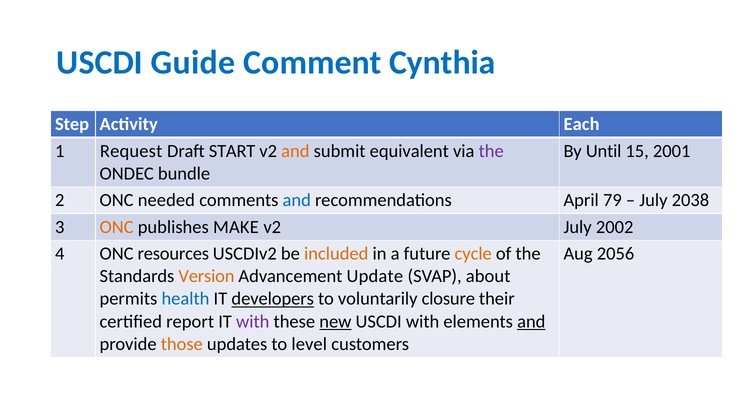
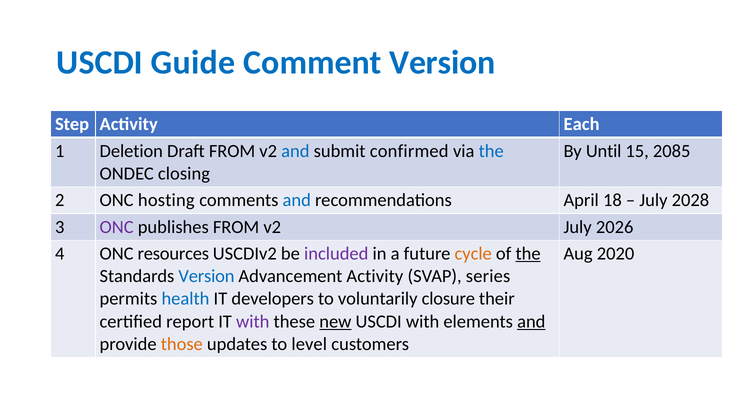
Comment Cynthia: Cynthia -> Version (442, 62)
Request: Request -> Deletion (131, 151)
Draft START: START -> FROM (232, 151)
and colour: orange -> blue (295, 151)
equivalent: equivalent -> confirmed (409, 151)
the colour: purple -> blue (491, 151)
2001: 2001 -> 2085 (672, 151)
bundle: bundle -> closing (184, 174)
needed: needed -> hosting (166, 200)
79: 79 -> 18 (612, 200)
2038: 2038 -> 2028 (690, 200)
ONC colour: orange -> purple (117, 227)
publishes MAKE: MAKE -> FROM (236, 227)
2002: 2002 -> 2026 (615, 227)
included colour: orange -> purple (336, 254)
the underline: none -> present (528, 254)
2056: 2056 -> 2020 (616, 254)
Version colour: orange -> blue (206, 276)
Advancement Update: Update -> Activity (375, 276)
about: about -> series (488, 276)
developers underline: present -> none (273, 299)
